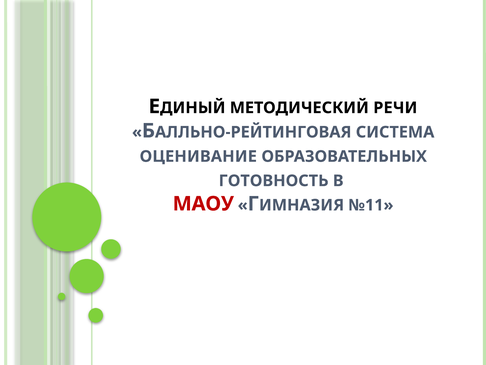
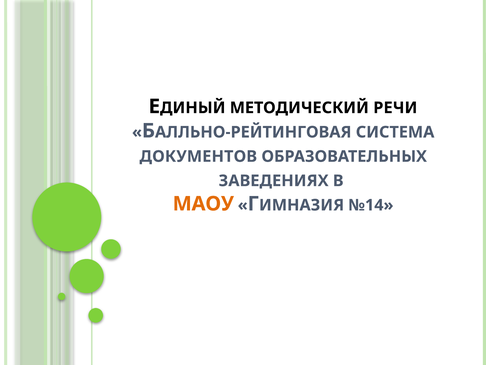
ОЦЕНИВАНИЕ: ОЦЕНИВАНИЕ -> ДОКУМЕНТОВ (198, 156)
ГОТОВНОСТЬ: ГОТОВНОСТЬ -> ЗАВЕДЕНИЯХ (274, 181)
МАОУ colour: red -> orange (203, 204)
№11: №11 -> №14 (371, 205)
